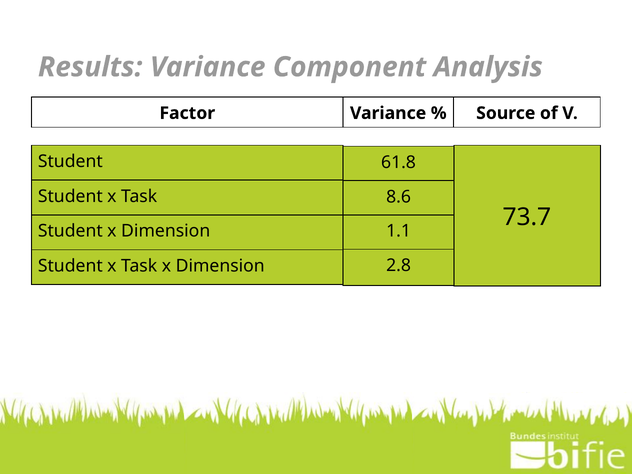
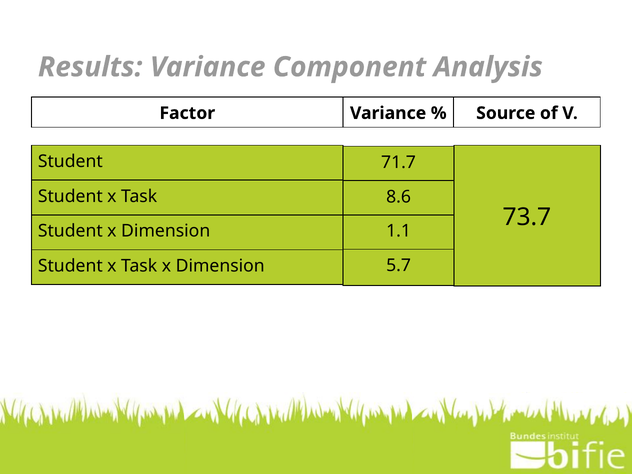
61.8: 61.8 -> 71.7 (399, 162)
2.8: 2.8 -> 5.7 (399, 265)
